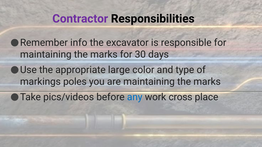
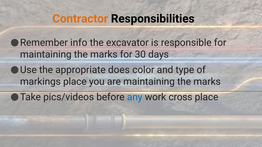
Contractor colour: purple -> orange (80, 19)
large: large -> does (119, 70)
markings poles: poles -> place (75, 82)
